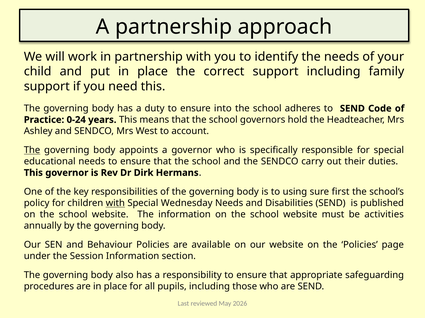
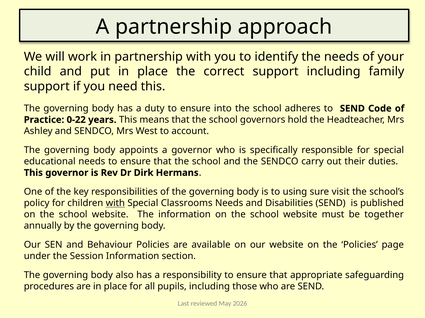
0-24: 0-24 -> 0-22 (76, 120)
The underline: present -> none (32, 151)
first: first -> visit (341, 192)
Wednesday: Wednesday -> Classrooms (187, 204)
activities: activities -> together (384, 215)
